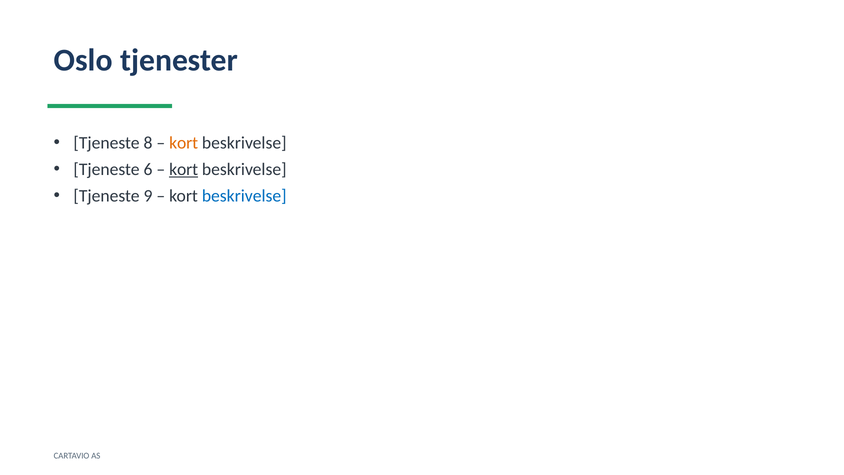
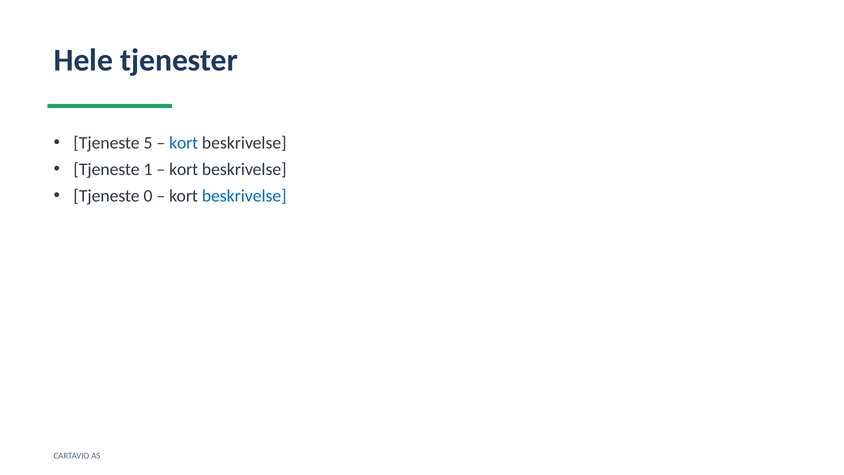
Oslo: Oslo -> Hele (83, 60)
8: 8 -> 5 (148, 143)
kort colour: orange -> blue (184, 143)
6: 6 -> 1 (148, 169)
kort underline: present -> none (184, 169)
9: 9 -> 0 (148, 196)
